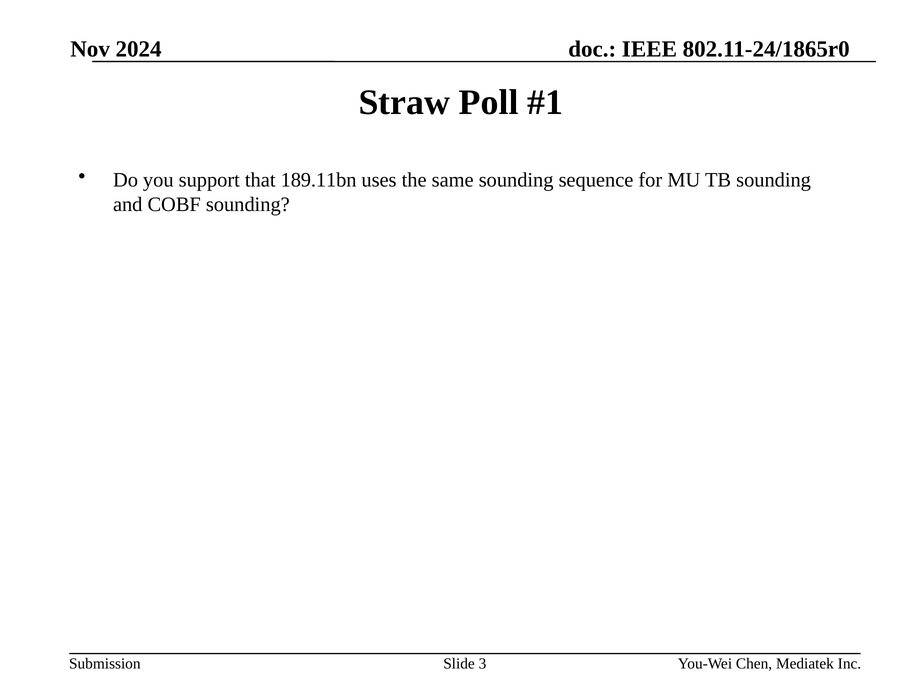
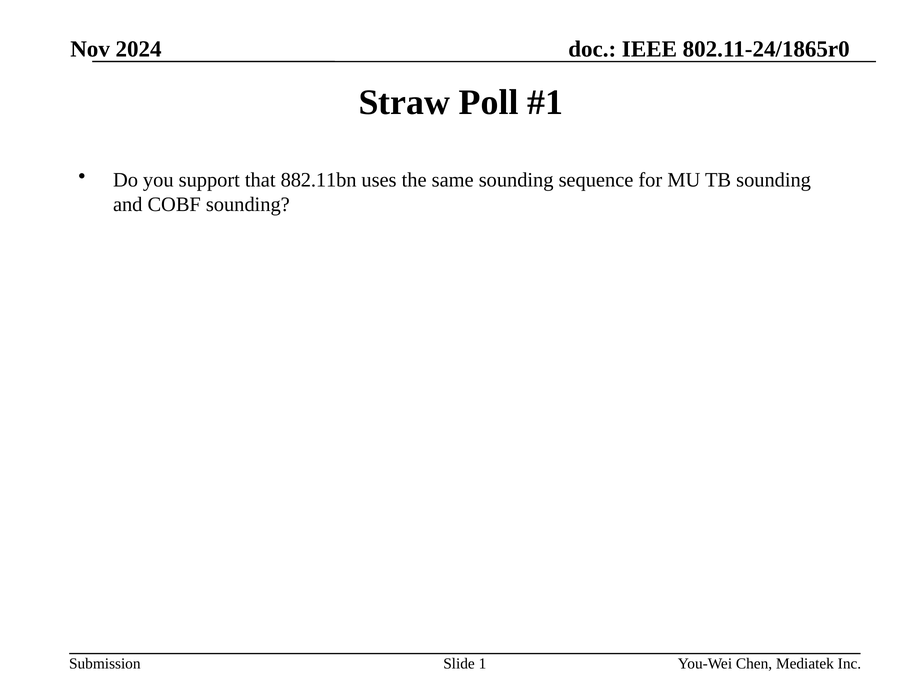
189.11bn: 189.11bn -> 882.11bn (319, 180)
3: 3 -> 1 (482, 663)
